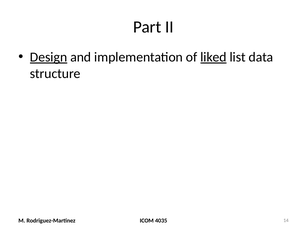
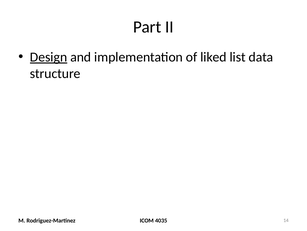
liked underline: present -> none (213, 57)
